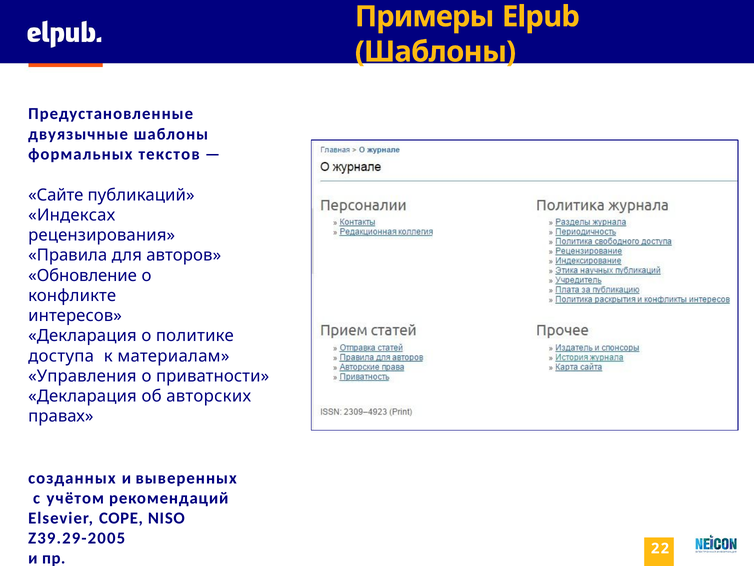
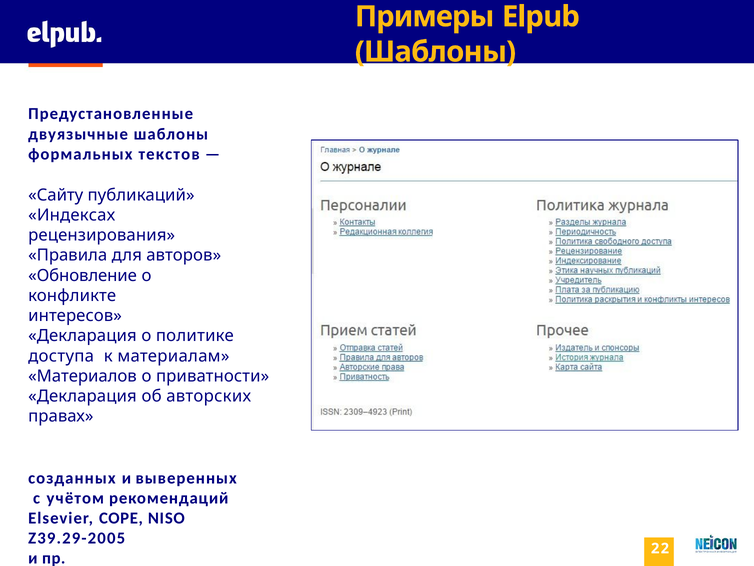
Сайте: Сайте -> Сайту (56, 195)
Управления: Управления -> Материалов (83, 376)
